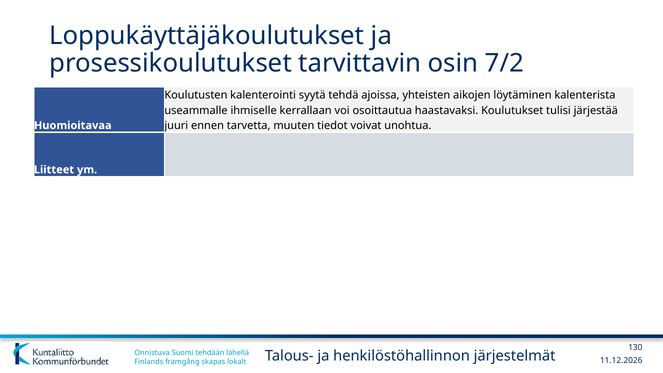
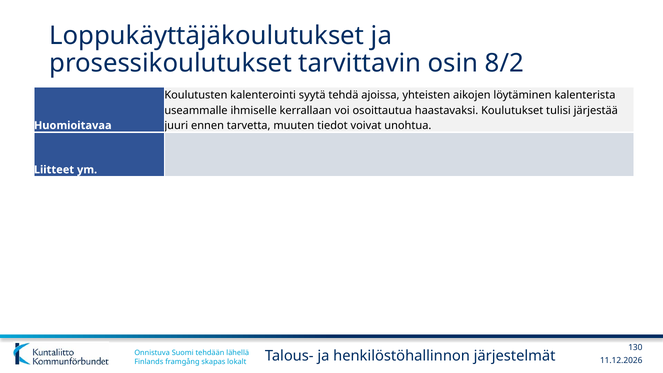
7/2: 7/2 -> 8/2 (504, 63)
